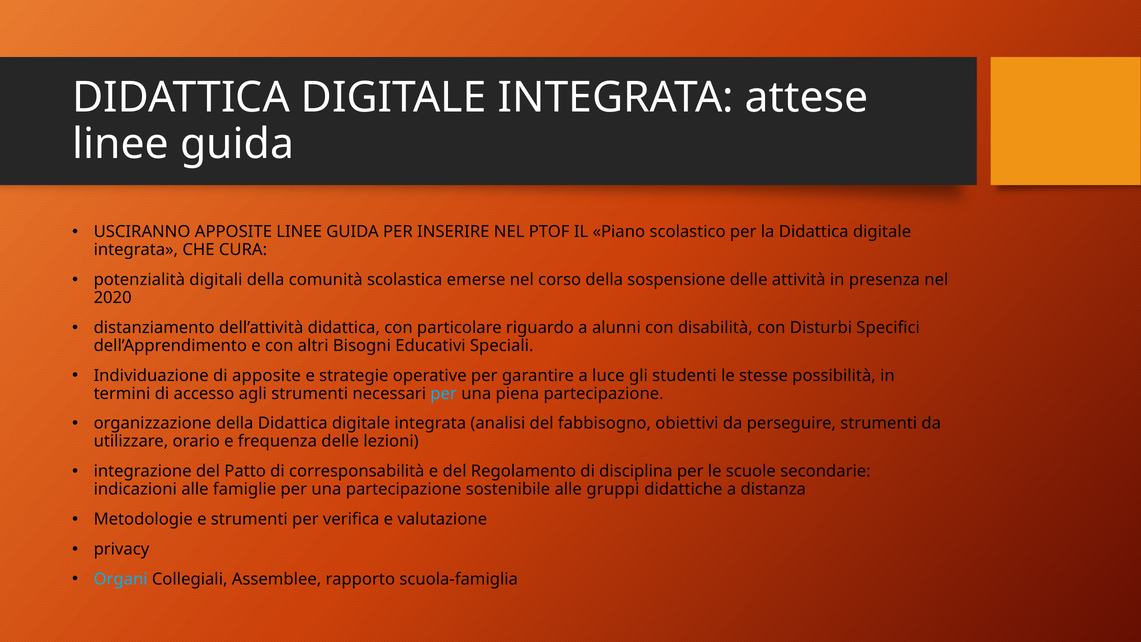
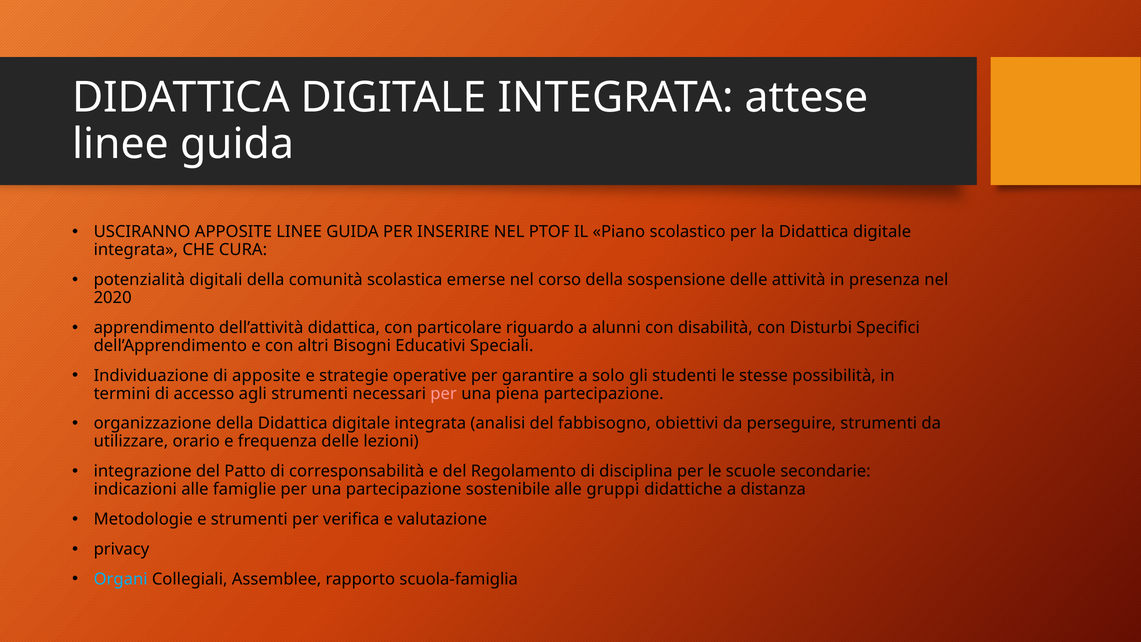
distanziamento: distanziamento -> apprendimento (154, 328)
luce: luce -> solo (608, 375)
per colour: light blue -> pink (444, 393)
